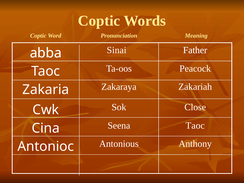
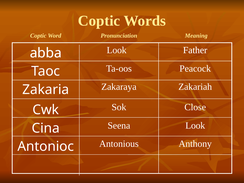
Sinai: Sinai -> Look (117, 50)
Taoc: Taoc -> Look (195, 125)
